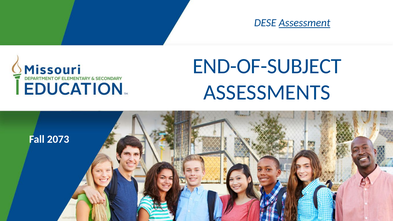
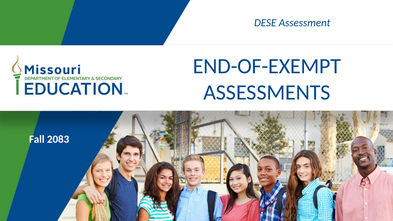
Assessment underline: present -> none (305, 23)
END-OF-SUBJECT: END-OF-SUBJECT -> END-OF-EXEMPT (267, 66)
2073: 2073 -> 2083 (58, 139)
